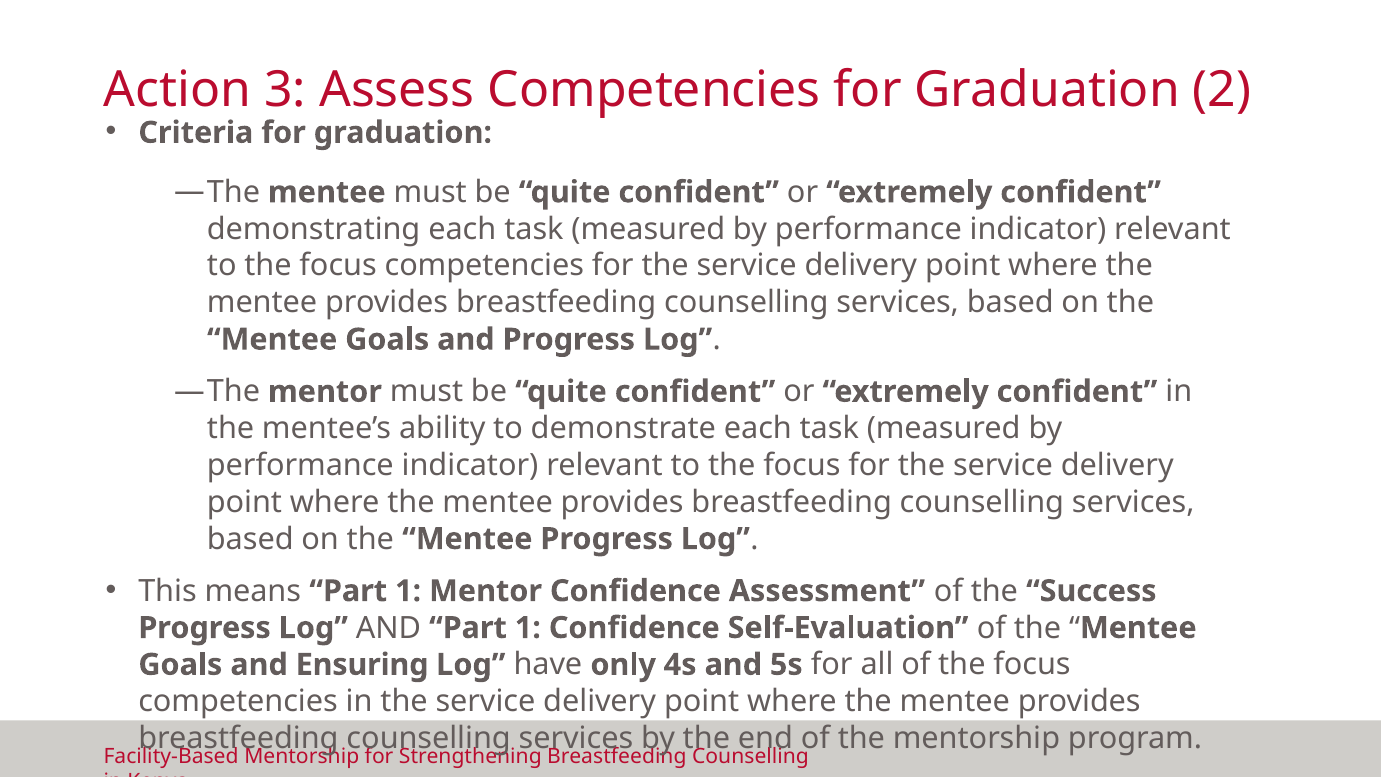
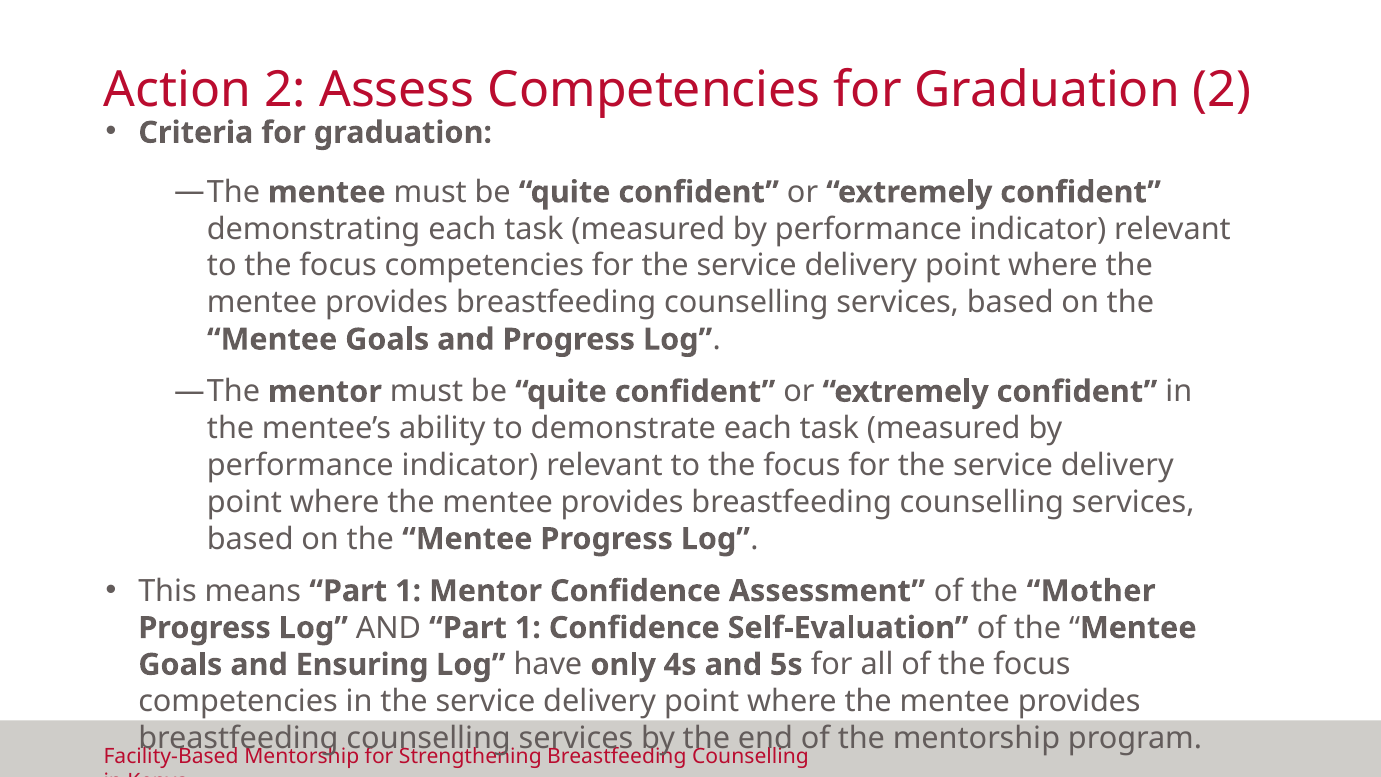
Action 3: 3 -> 2 (285, 90)
Success: Success -> Mother (1091, 591)
